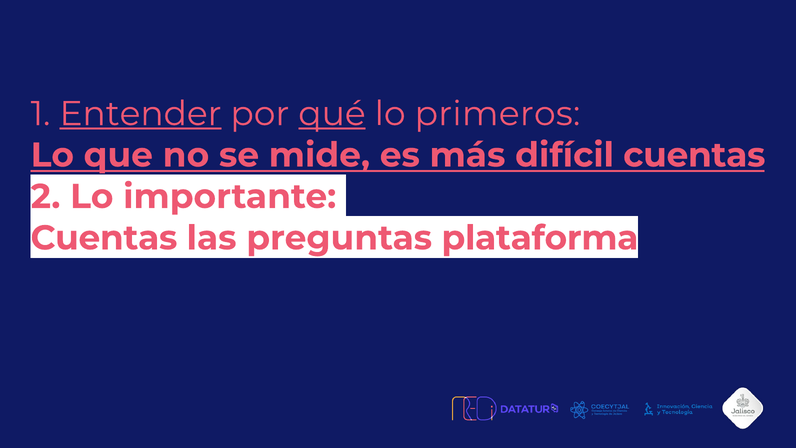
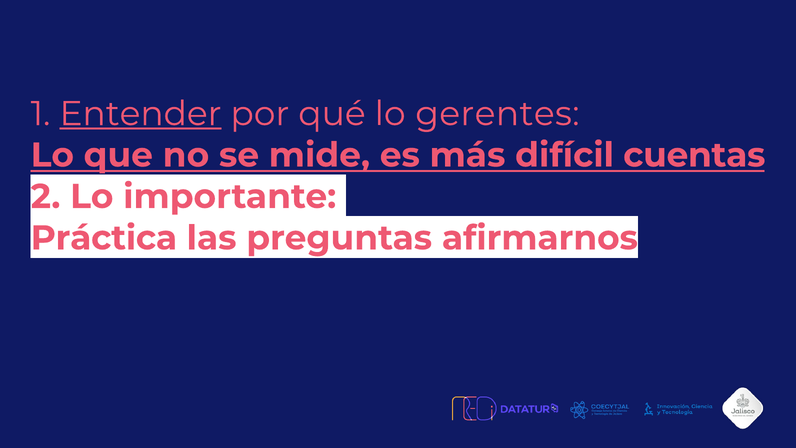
qué underline: present -> none (332, 114)
primeros: primeros -> gerentes (497, 114)
Cuentas: Cuentas -> Práctica (104, 238)
plataforma: plataforma -> afirmarnos (540, 238)
